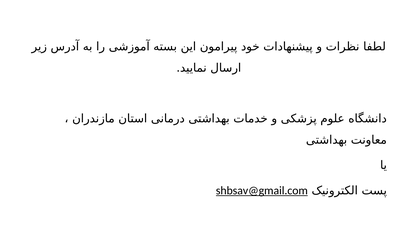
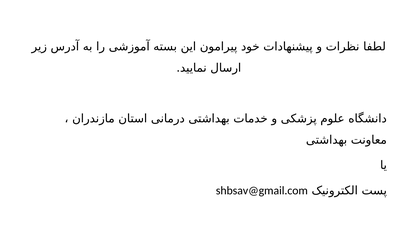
shbsav@gmail.com underline: present -> none (262, 190)
